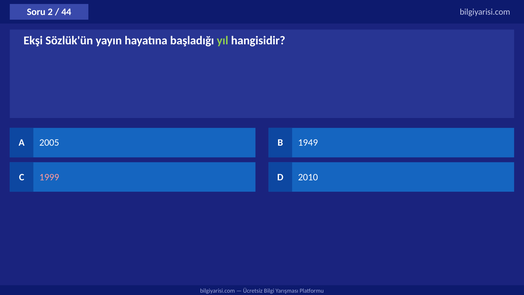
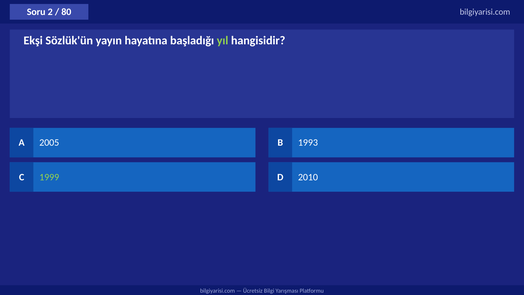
44: 44 -> 80 (66, 12)
1949: 1949 -> 1993 (308, 143)
1999 colour: pink -> light green (49, 177)
